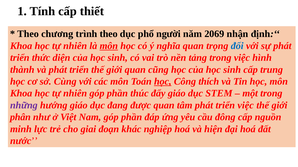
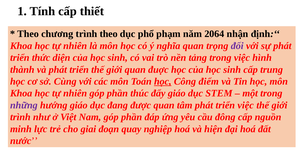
người: người -> phạm (169, 34)
2069: 2069 -> 2064 (214, 34)
môn underline: present -> none (109, 46)
đối colour: blue -> purple (237, 46)
cũng: cũng -> đuợc (158, 70)
thích: thích -> điểm (209, 82)
phân: phân -> trình (20, 118)
khác: khác -> quay (131, 129)
